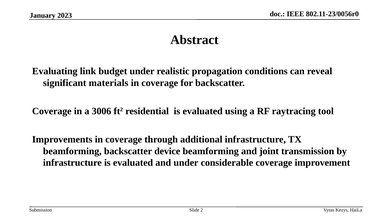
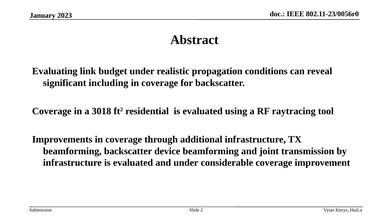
materials: materials -> including (109, 83)
3006: 3006 -> 3018 (101, 111)
